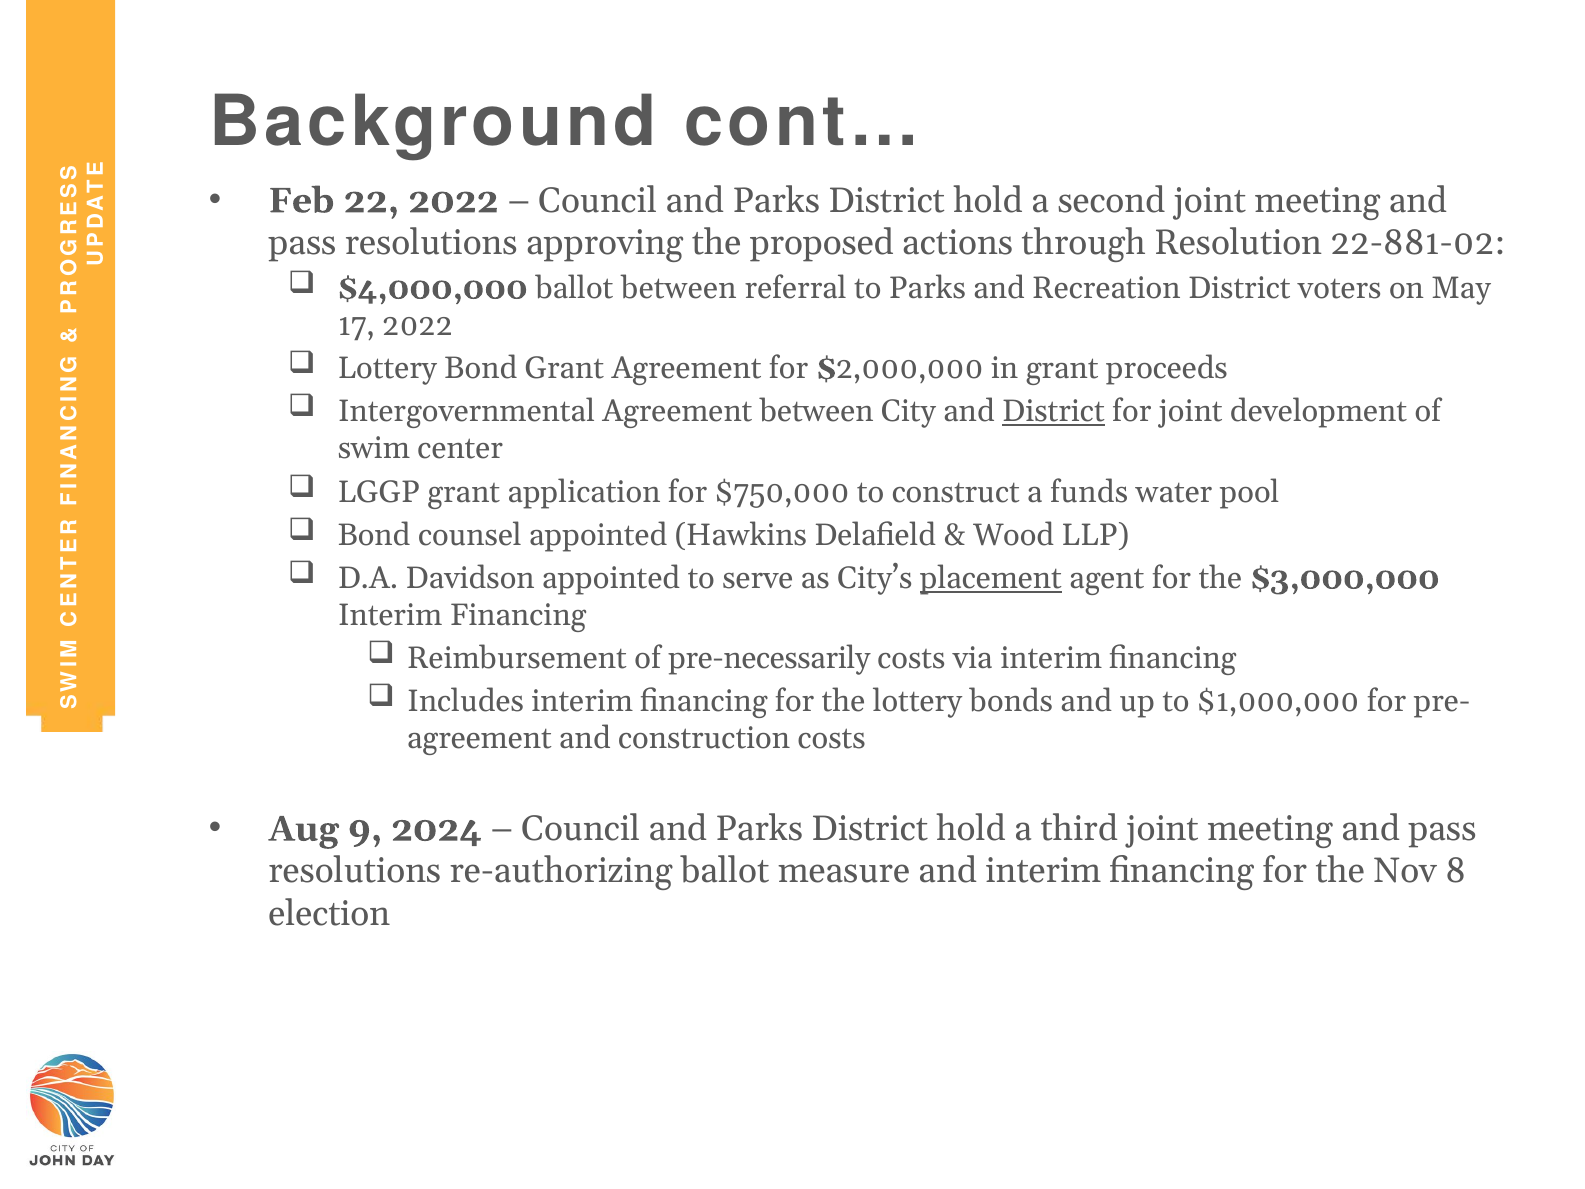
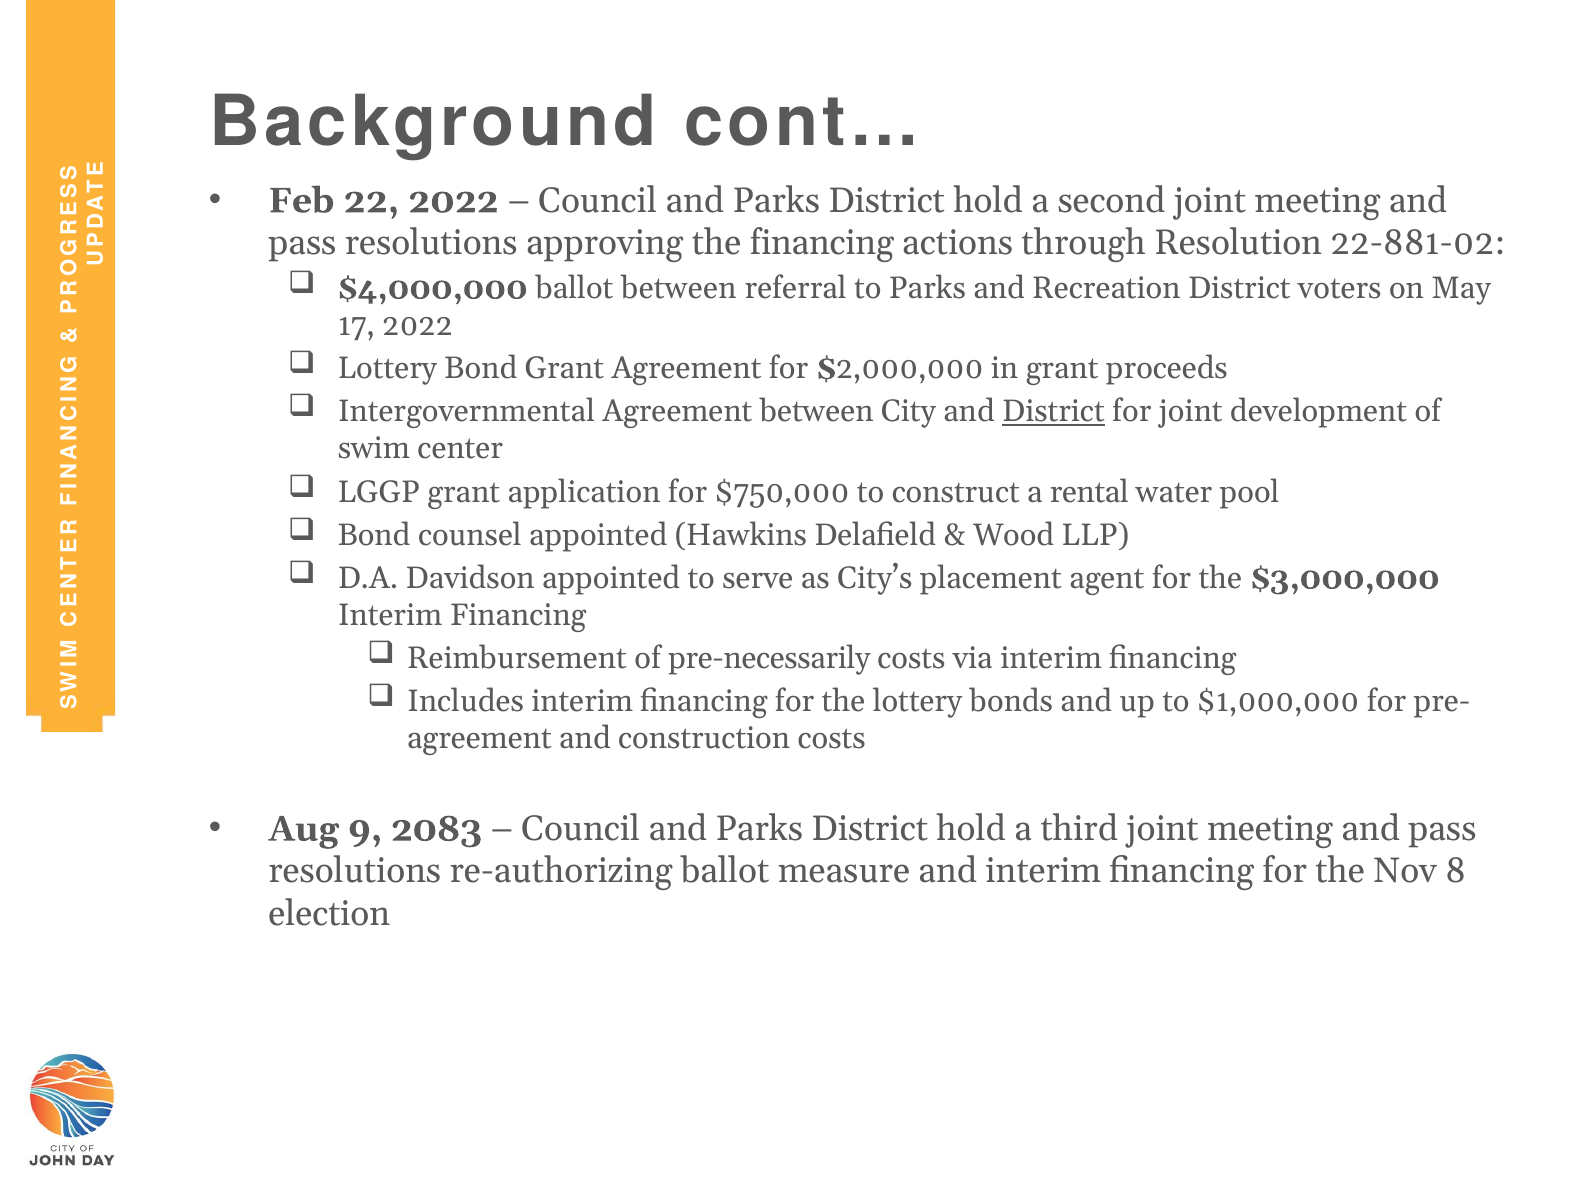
the proposed: proposed -> financing (822, 243)
funds: funds -> rental (1089, 492)
placement underline: present -> none (991, 578)
2024: 2024 -> 2083 (436, 829)
